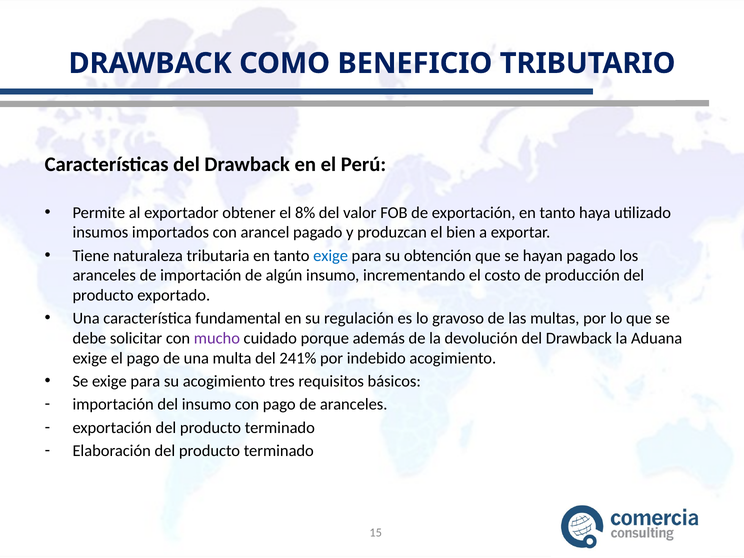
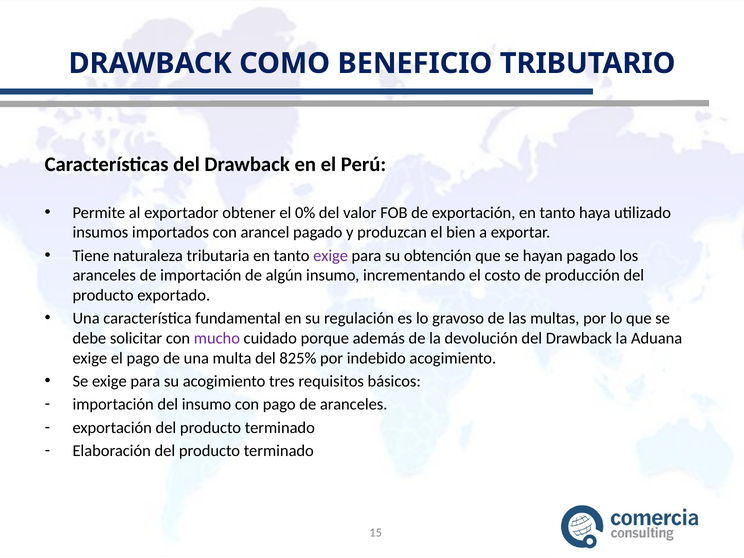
8%: 8% -> 0% (305, 213)
exige colour: blue -> purple (331, 256)
241%: 241% -> 825% (298, 358)
